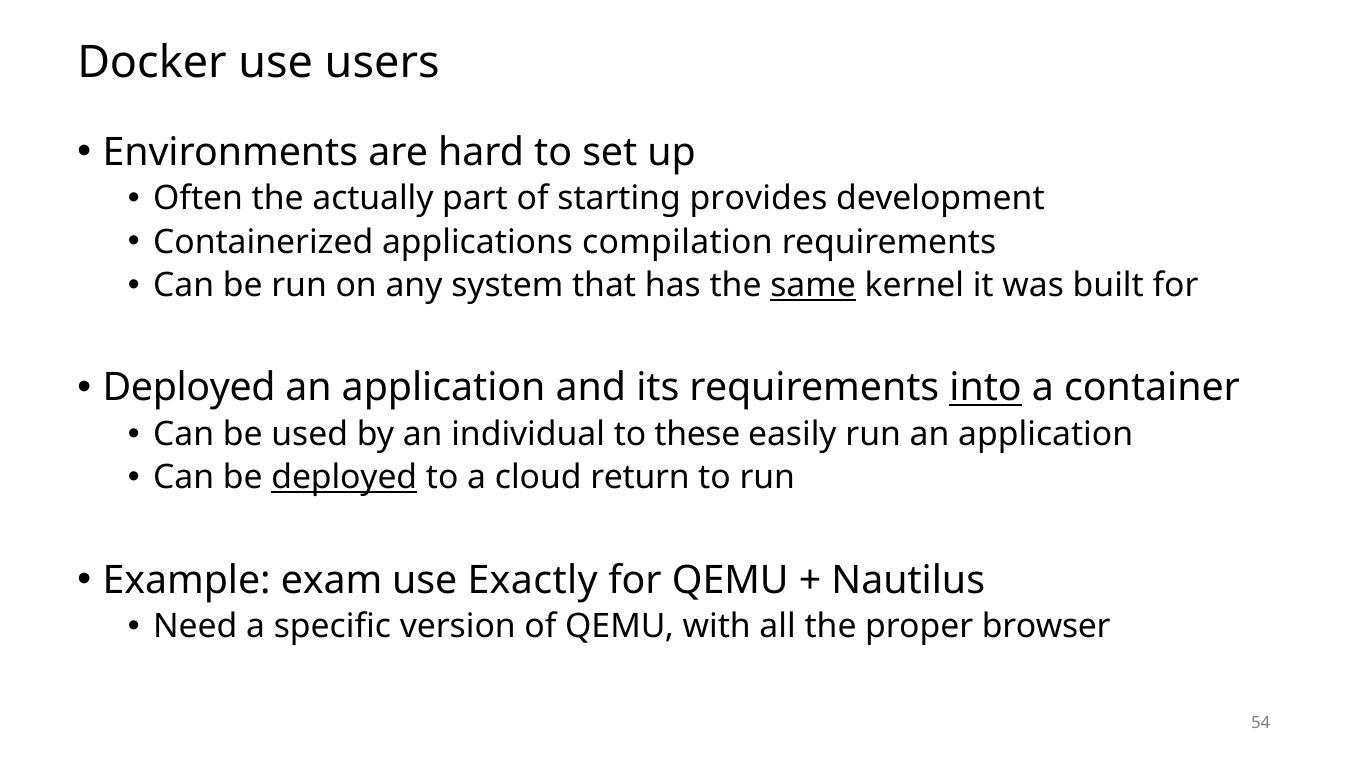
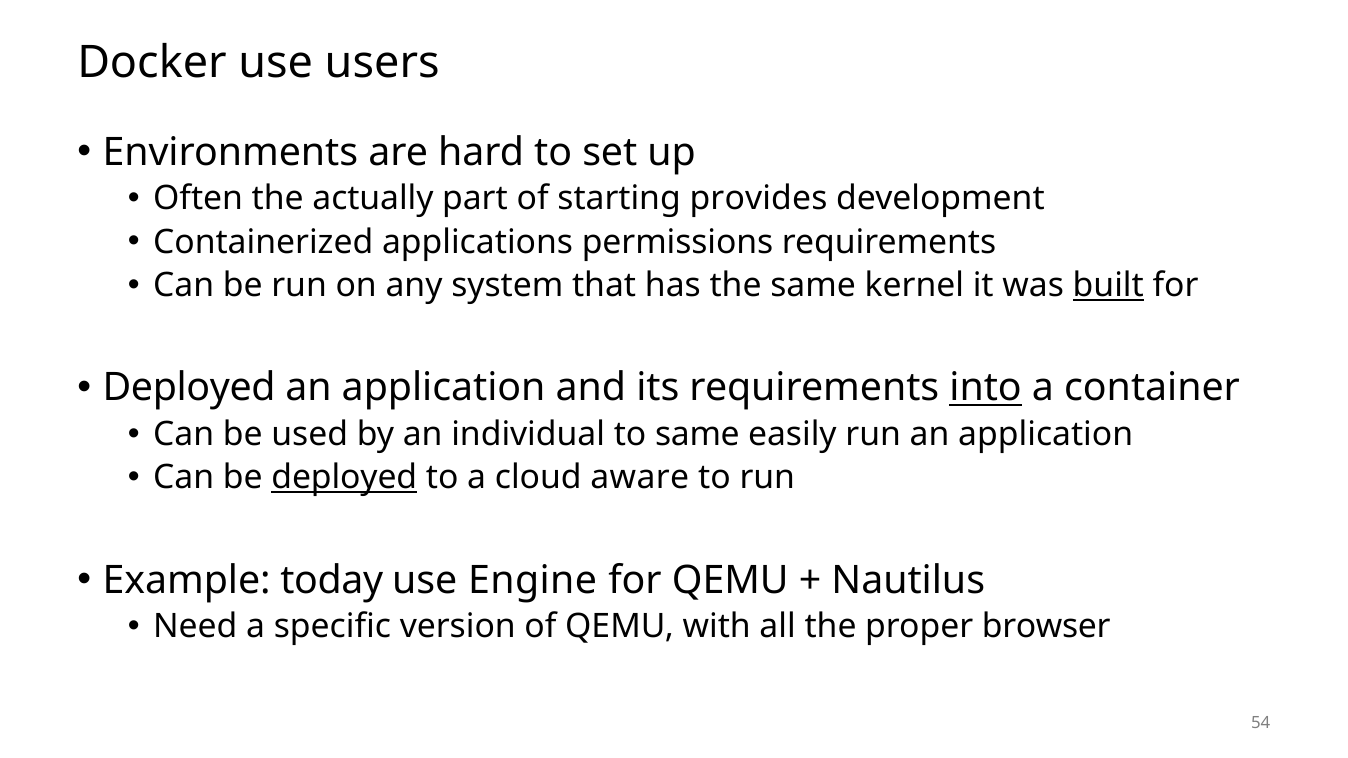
compilation: compilation -> permissions (678, 242)
same underline: present -> none (813, 286)
built underline: none -> present (1108, 286)
to these: these -> same (697, 435)
return: return -> aware (640, 478)
exam: exam -> today (332, 580)
Exactly: Exactly -> Engine (533, 580)
